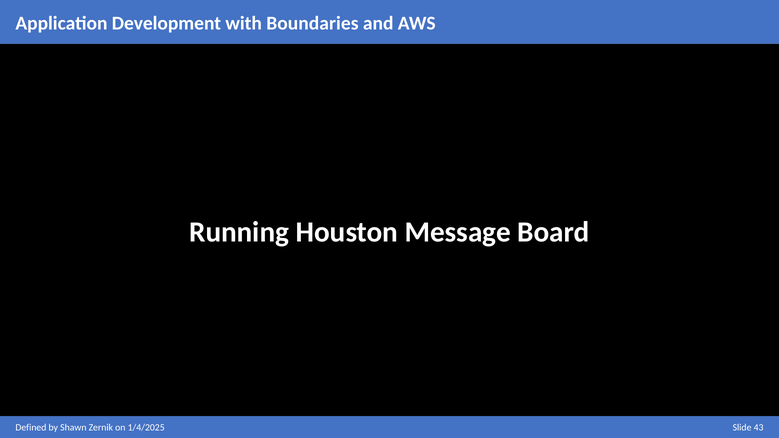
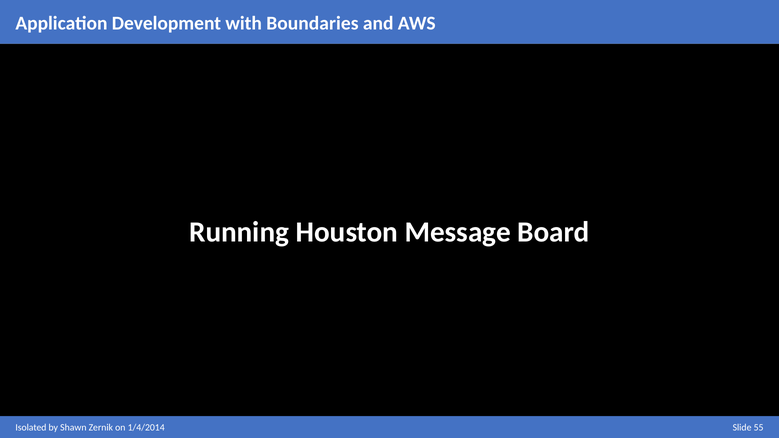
Defined: Defined -> Isolated (31, 428)
1/4/2025: 1/4/2025 -> 1/4/2014 (146, 428)
43: 43 -> 55 (759, 428)
